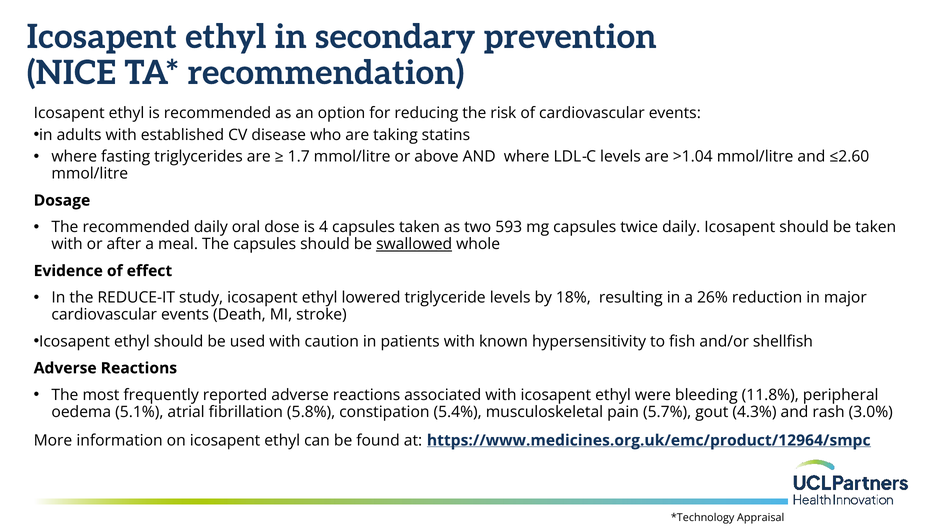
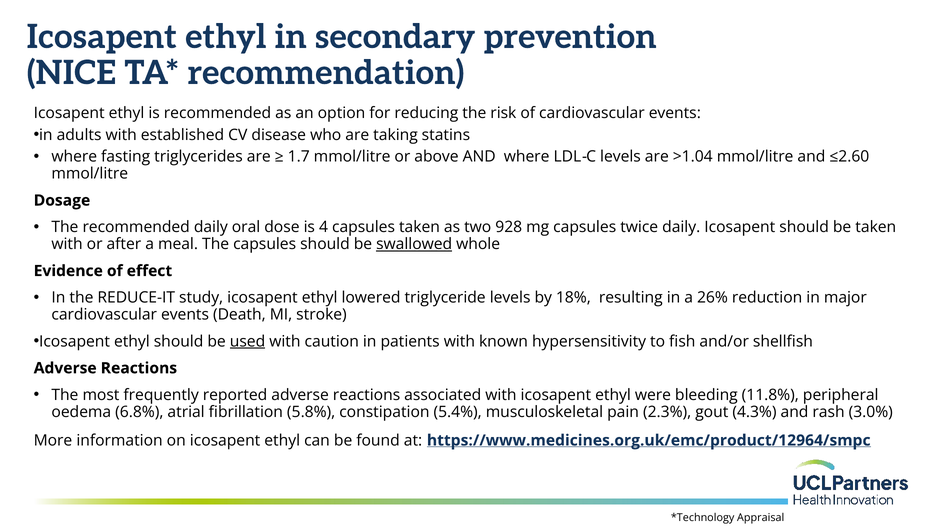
593: 593 -> 928 (509, 227)
used underline: none -> present (248, 341)
5.1%: 5.1% -> 6.8% (139, 412)
5.7%: 5.7% -> 2.3% (667, 412)
